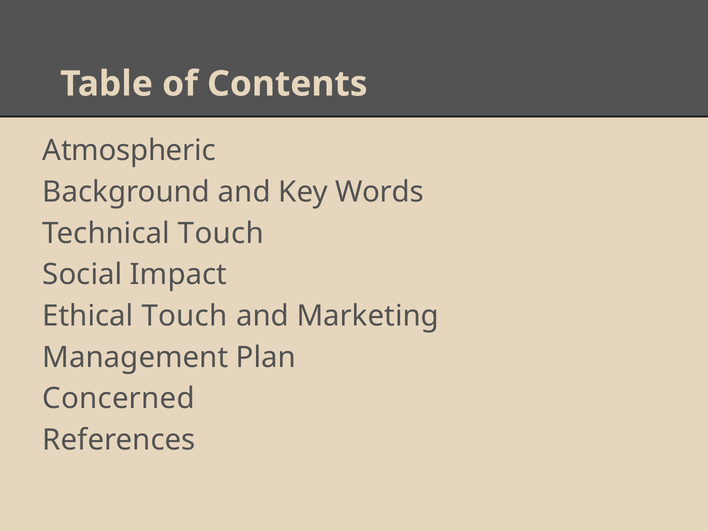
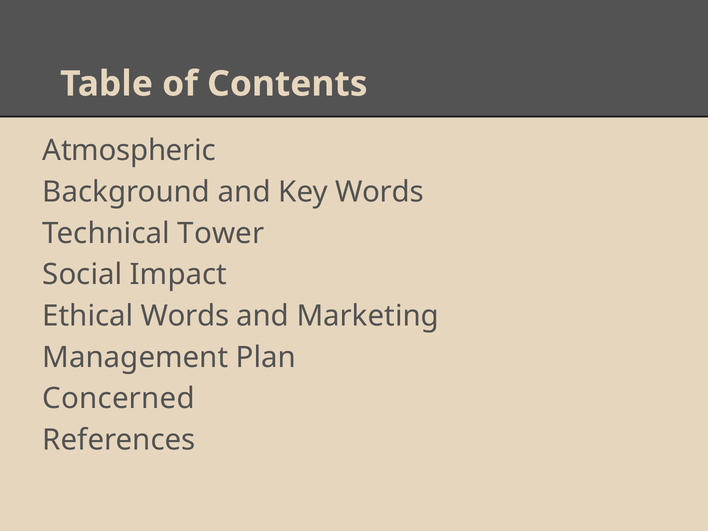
Technical Touch: Touch -> Tower (221, 233)
Ethical Touch: Touch -> Words (185, 316)
